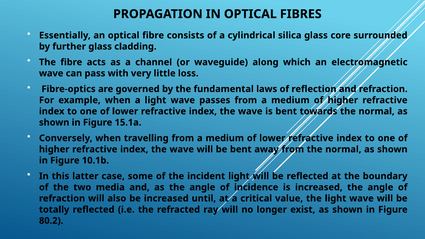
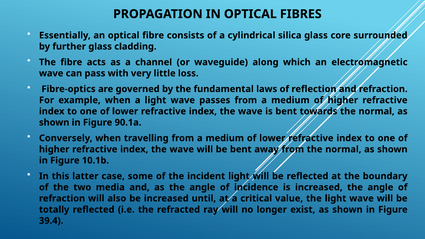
15.1a: 15.1a -> 90.1a (128, 122)
80.2: 80.2 -> 39.4 (51, 221)
